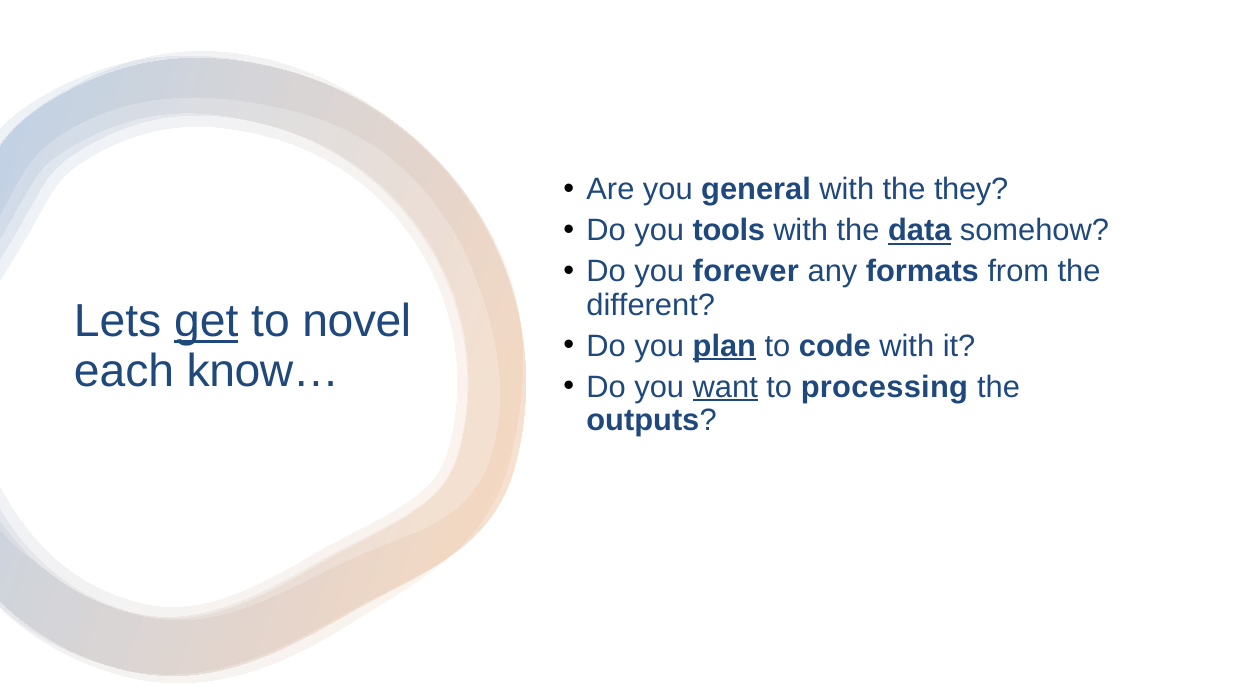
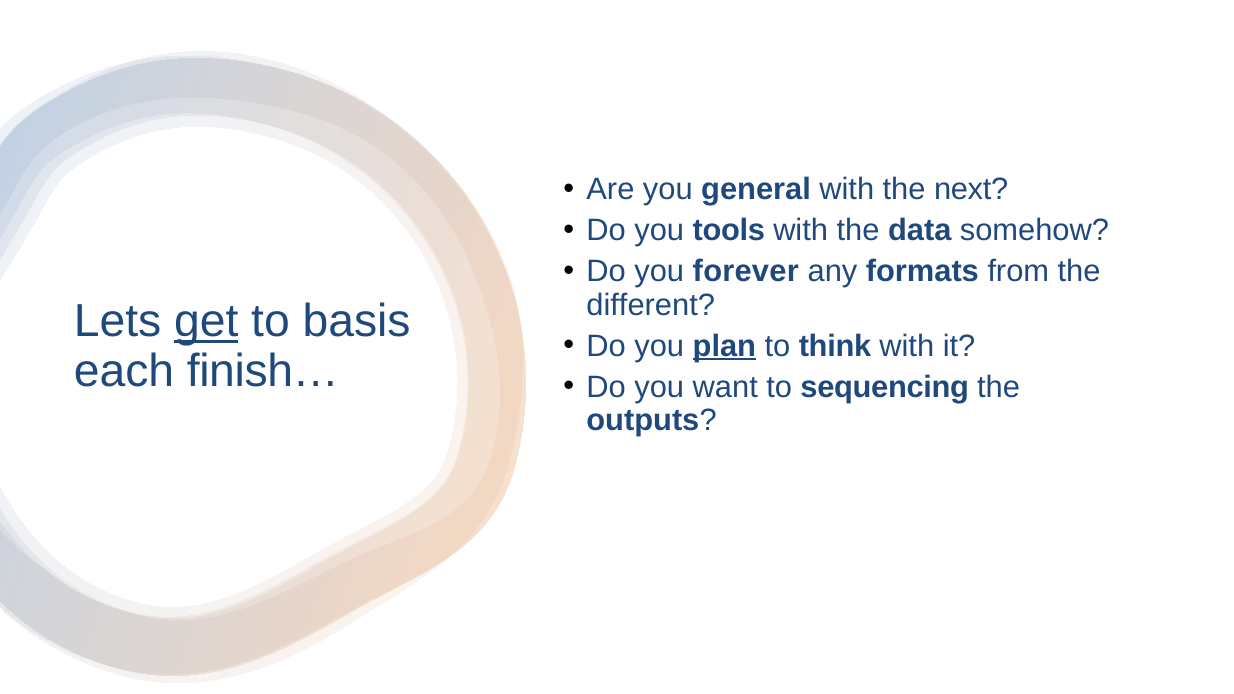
they: they -> next (971, 190)
data underline: present -> none (920, 231)
novel: novel -> basis (357, 322)
code: code -> think (835, 346)
know…: know… -> finish… (263, 372)
want underline: present -> none (725, 387)
processing: processing -> sequencing (885, 387)
